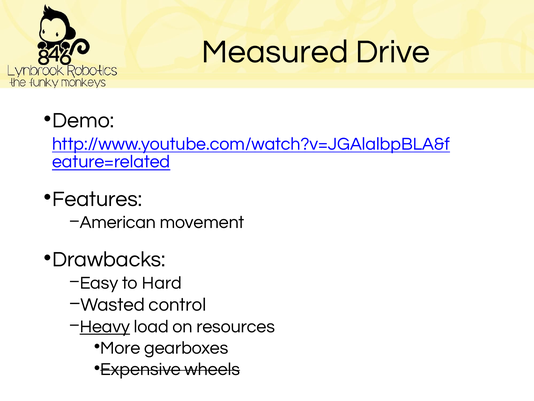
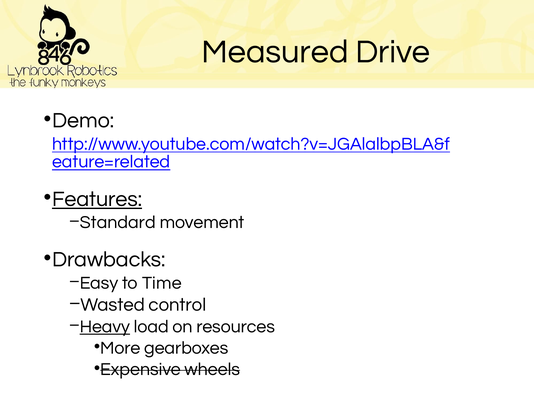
Features underline: none -> present (97, 199)
American: American -> Standard (118, 222)
Hard: Hard -> Time (162, 283)
